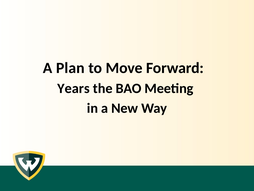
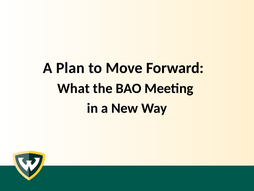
Years: Years -> What (74, 88)
